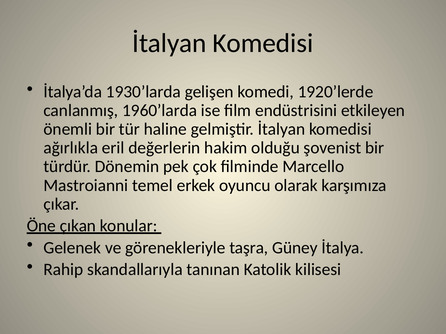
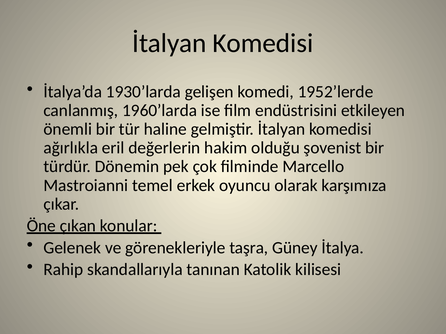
1920’lerde: 1920’lerde -> 1952’lerde (336, 92)
